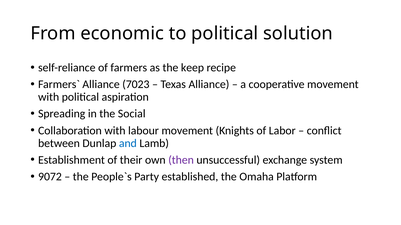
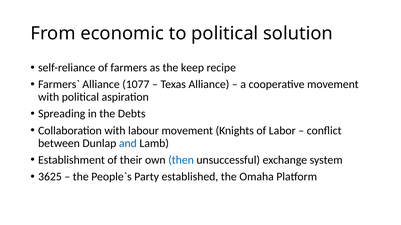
7023: 7023 -> 1077 (136, 85)
Social: Social -> Debts (132, 114)
then colour: purple -> blue (181, 160)
9072: 9072 -> 3625 (50, 177)
